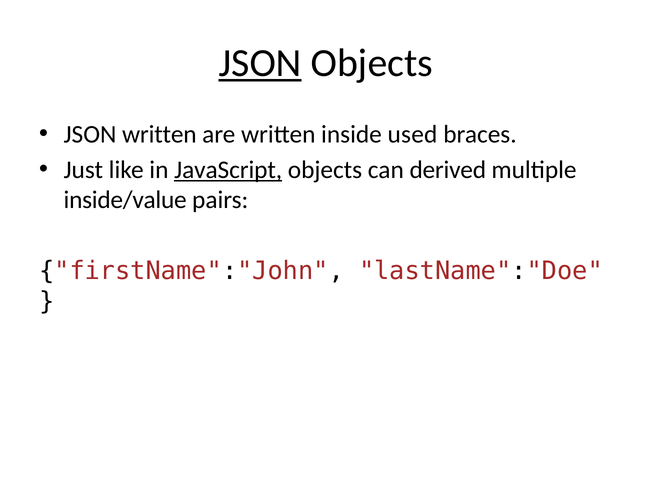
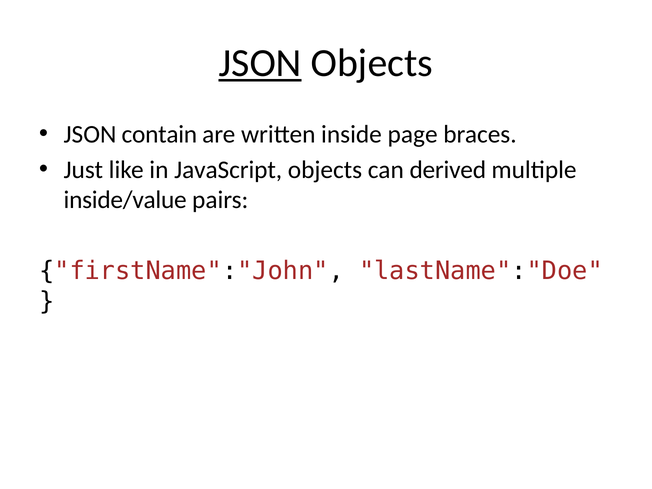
JSON written: written -> contain (159, 134)
used: used -> page (413, 134)
JavaScript underline: present -> none (228, 170)
